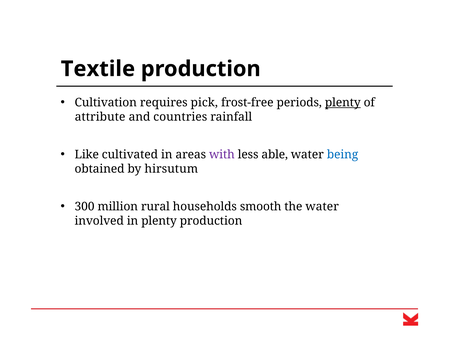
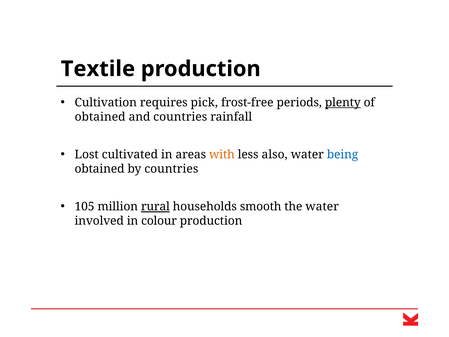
attribute: attribute -> obtained (100, 117)
Like: Like -> Lost (87, 155)
with colour: purple -> orange (222, 155)
able: able -> also (275, 155)
by hirsutum: hirsutum -> countries (171, 169)
300: 300 -> 105 (85, 207)
rural underline: none -> present (155, 207)
in plenty: plenty -> colour (159, 221)
